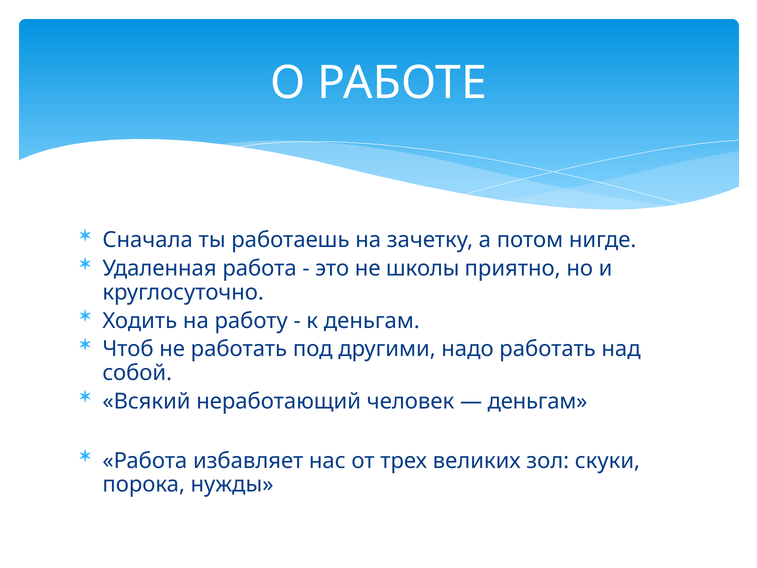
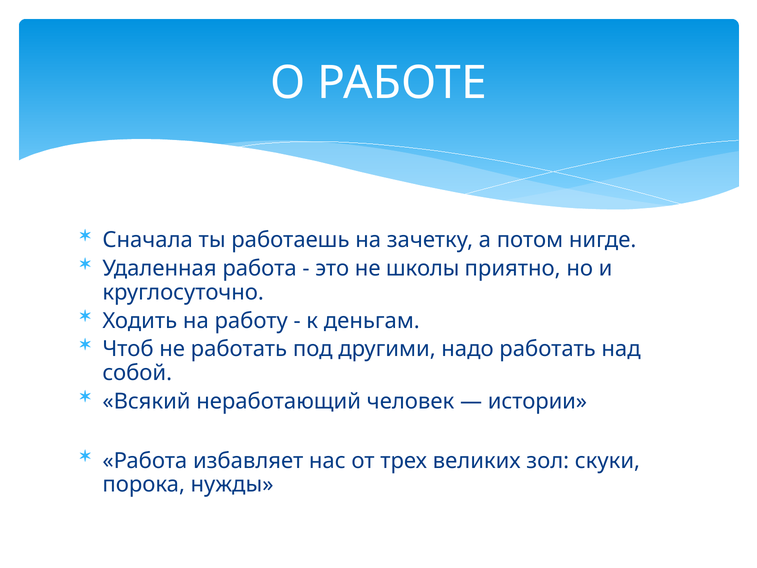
деньгам: деньгам -> истории (537, 401)
